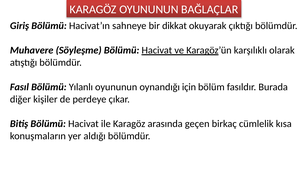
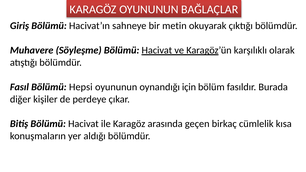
dikkat: dikkat -> metin (174, 26)
Yılanlı: Yılanlı -> Hepsi (81, 87)
